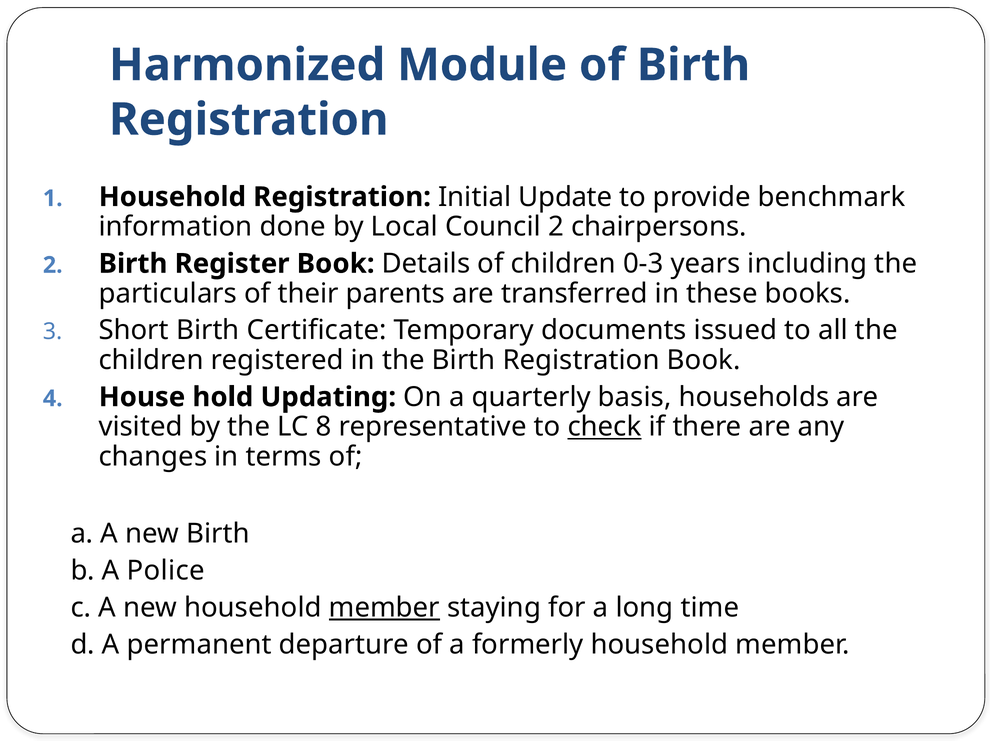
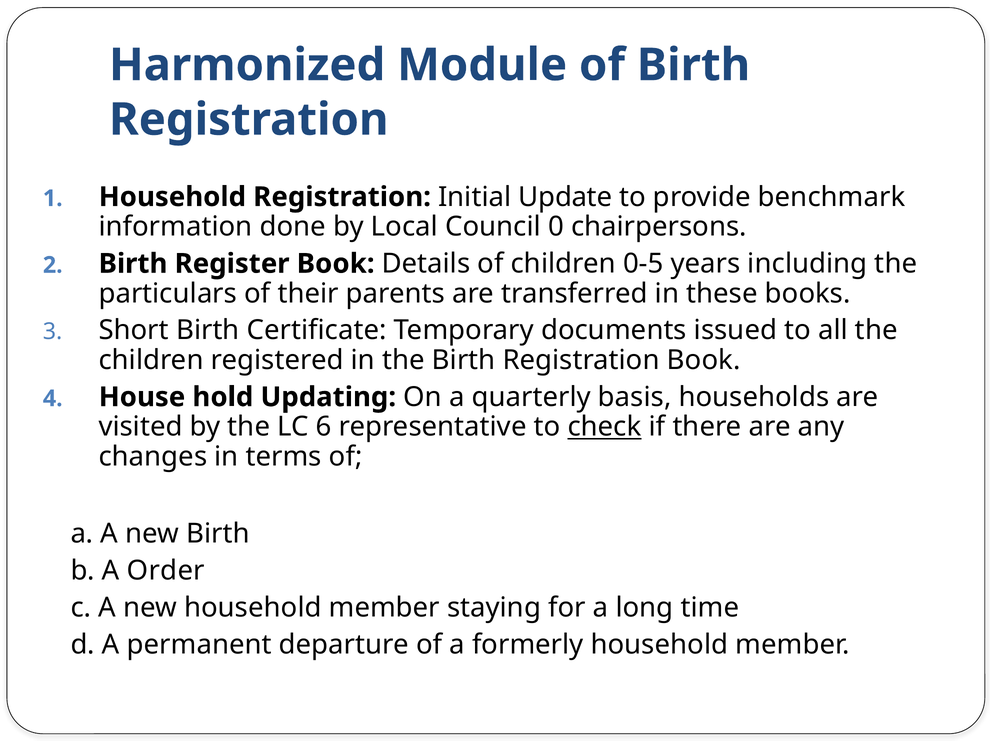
Council 2: 2 -> 0 (556, 227)
0-3: 0-3 -> 0-5 (643, 264)
8: 8 -> 6 (324, 427)
Police: Police -> Order (166, 571)
member underline: present -> none (384, 608)
